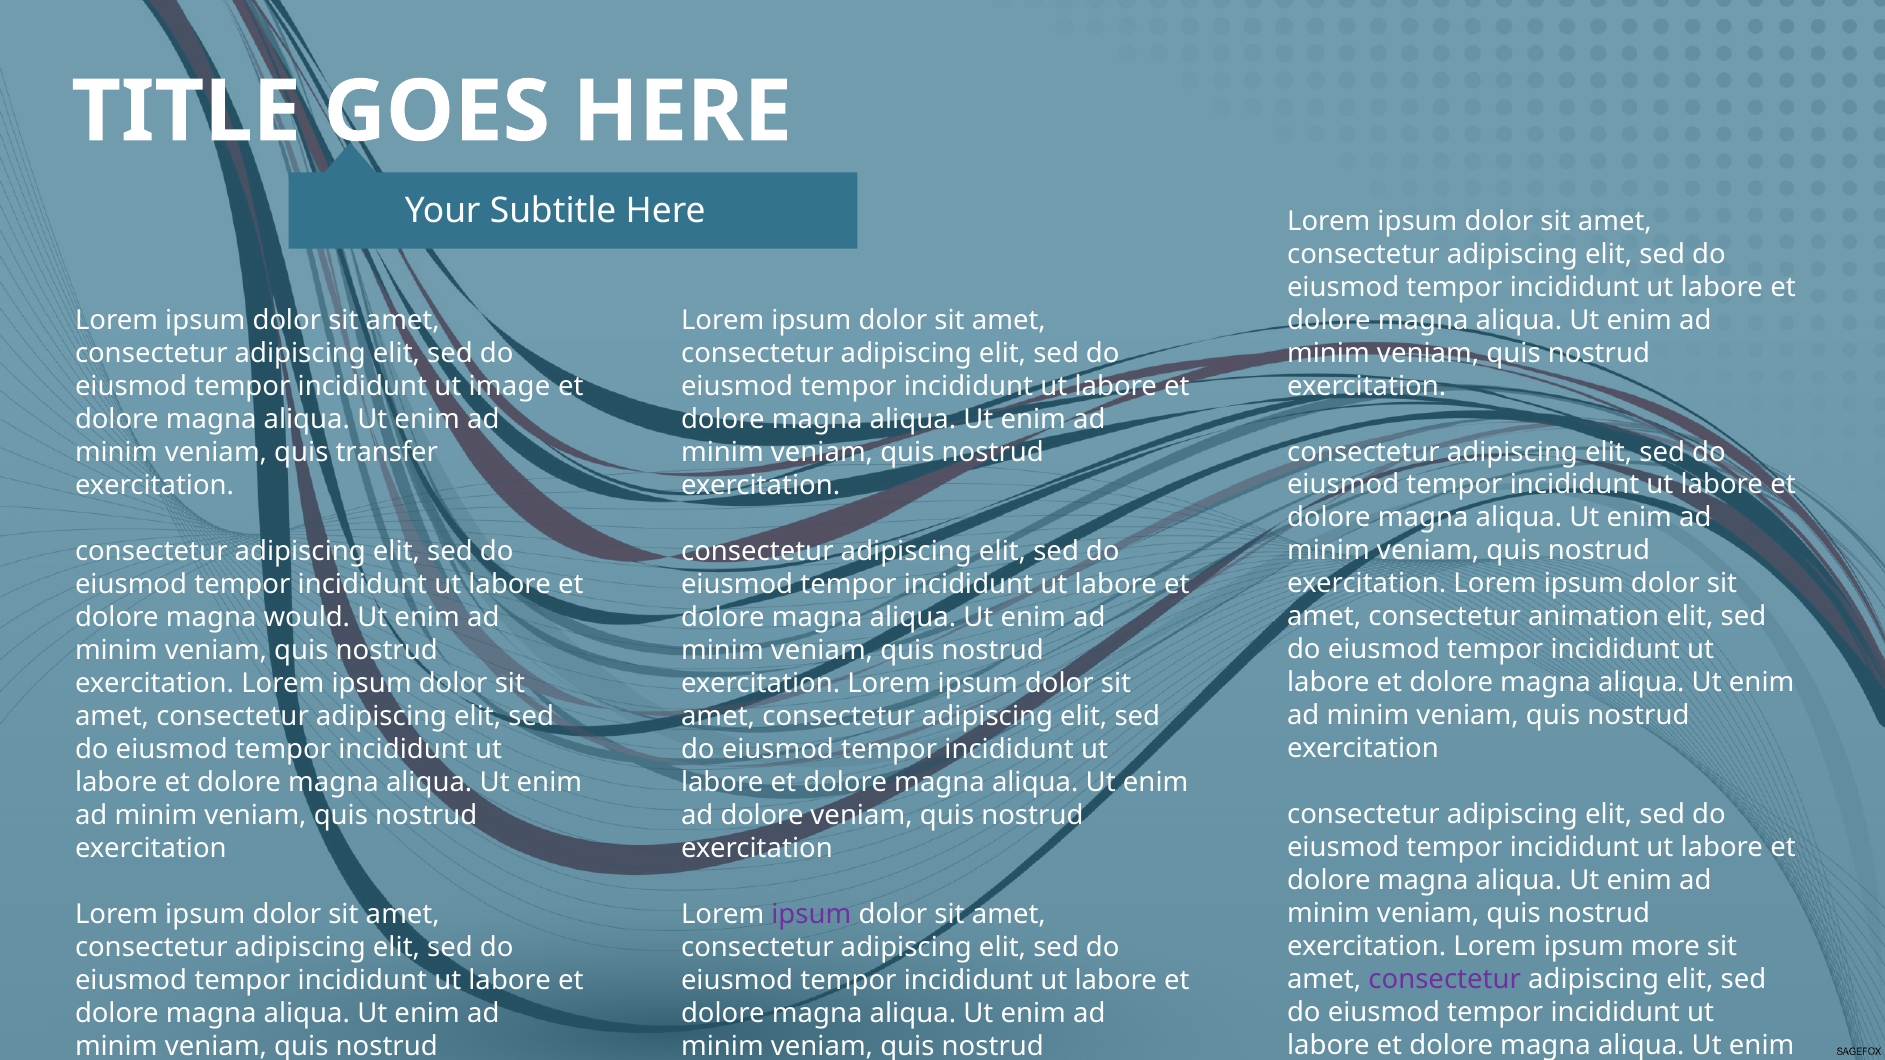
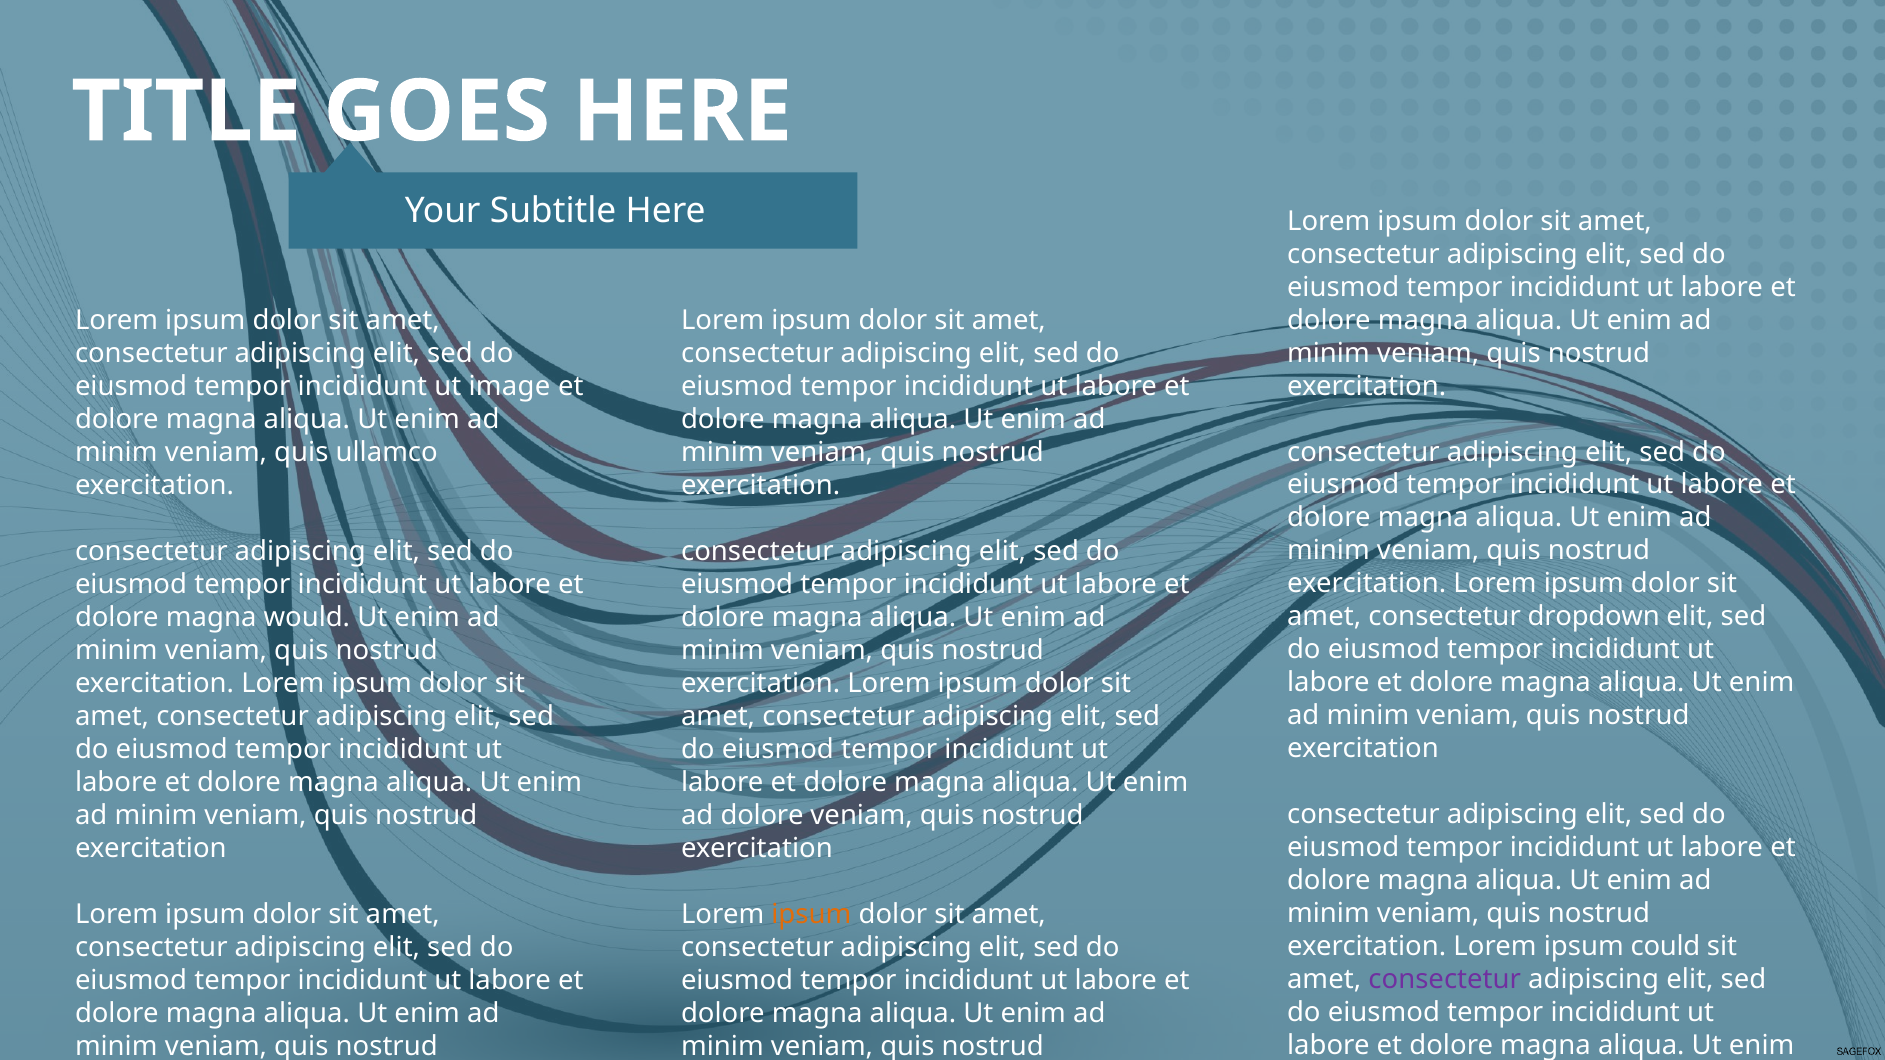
transfer: transfer -> ullamco (387, 453)
animation: animation -> dropdown (1594, 617)
ipsum colour: purple -> orange (811, 915)
more: more -> could (1665, 947)
